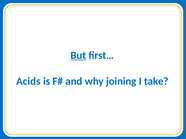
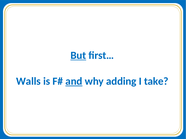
Acids: Acids -> Walls (28, 82)
and underline: none -> present (74, 82)
joining: joining -> adding (121, 82)
